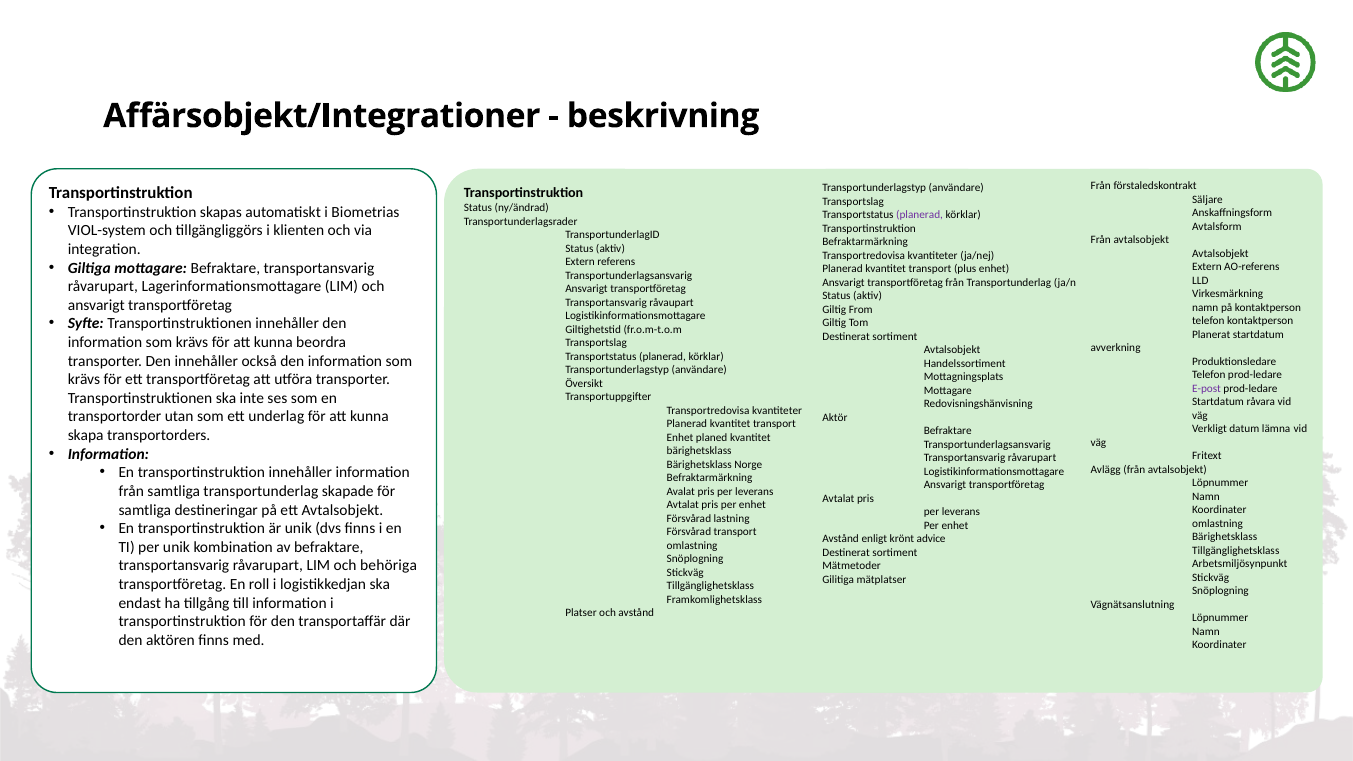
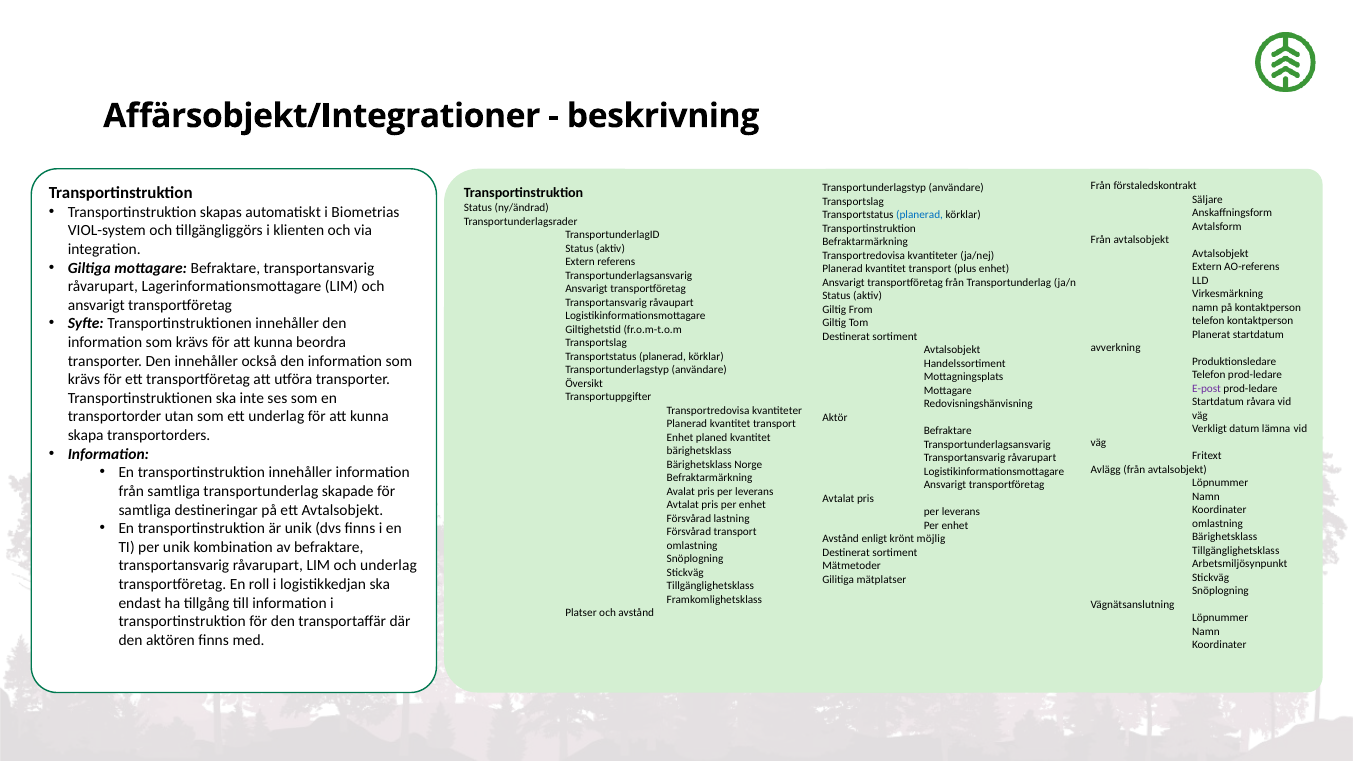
planerad colour: purple -> blue (920, 215)
advice: advice -> möjlig (931, 539)
och behöriga: behöriga -> underlag (389, 566)
